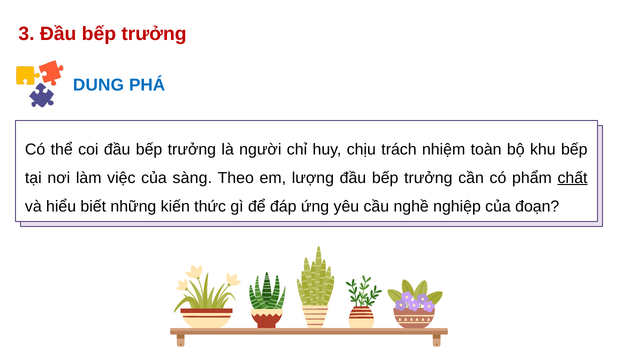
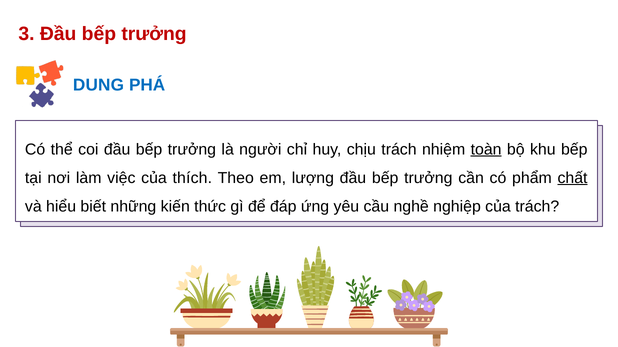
toàn underline: none -> present (486, 150)
sàng: sàng -> thích (192, 178)
của đoạn: đoạn -> trách (537, 207)
